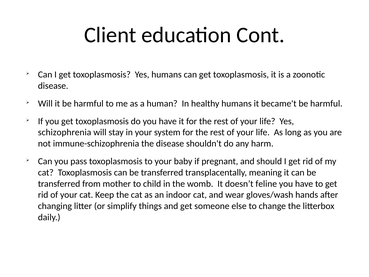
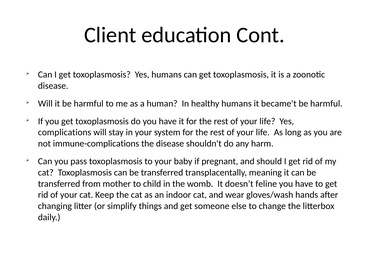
schizophrenia: schizophrenia -> complications (65, 132)
immune-schizophrenia: immune-schizophrenia -> immune-complications (96, 144)
